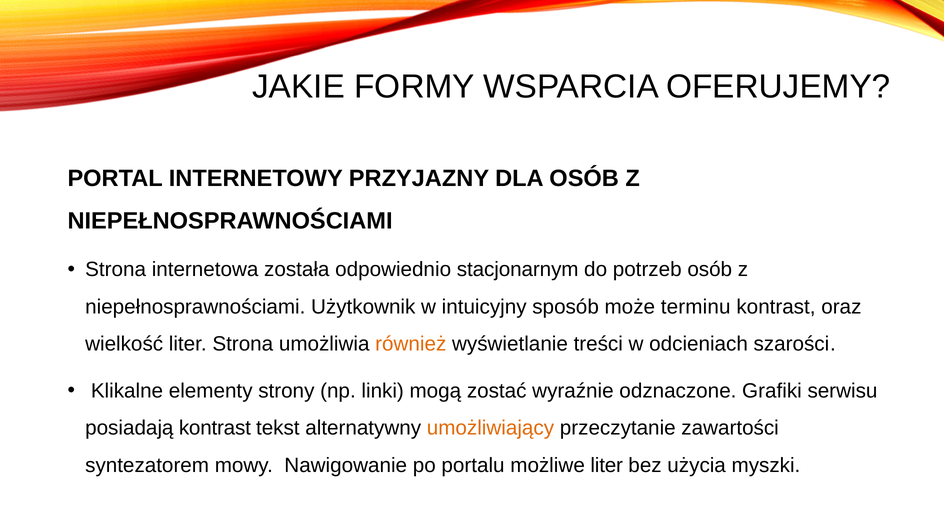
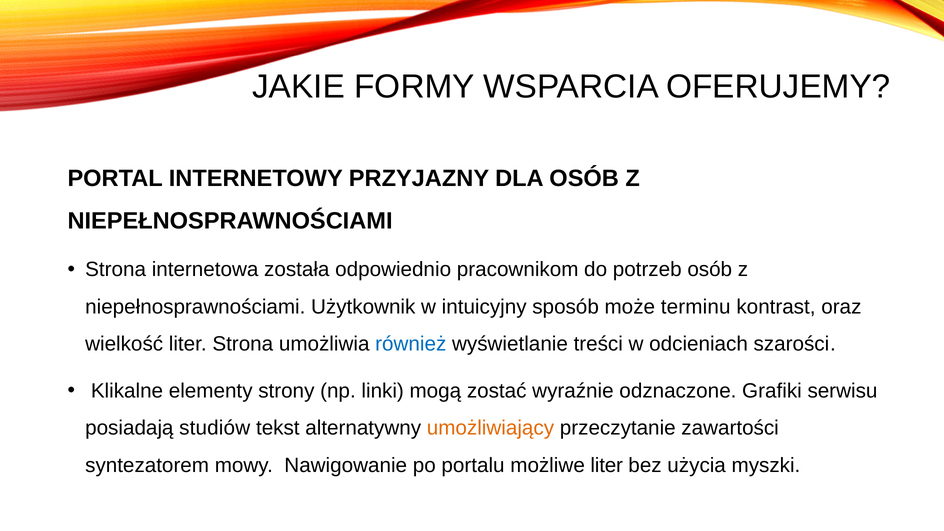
stacjonarnym: stacjonarnym -> pracownikom (518, 270)
również colour: orange -> blue (411, 344)
posiadają kontrast: kontrast -> studiów (215, 428)
